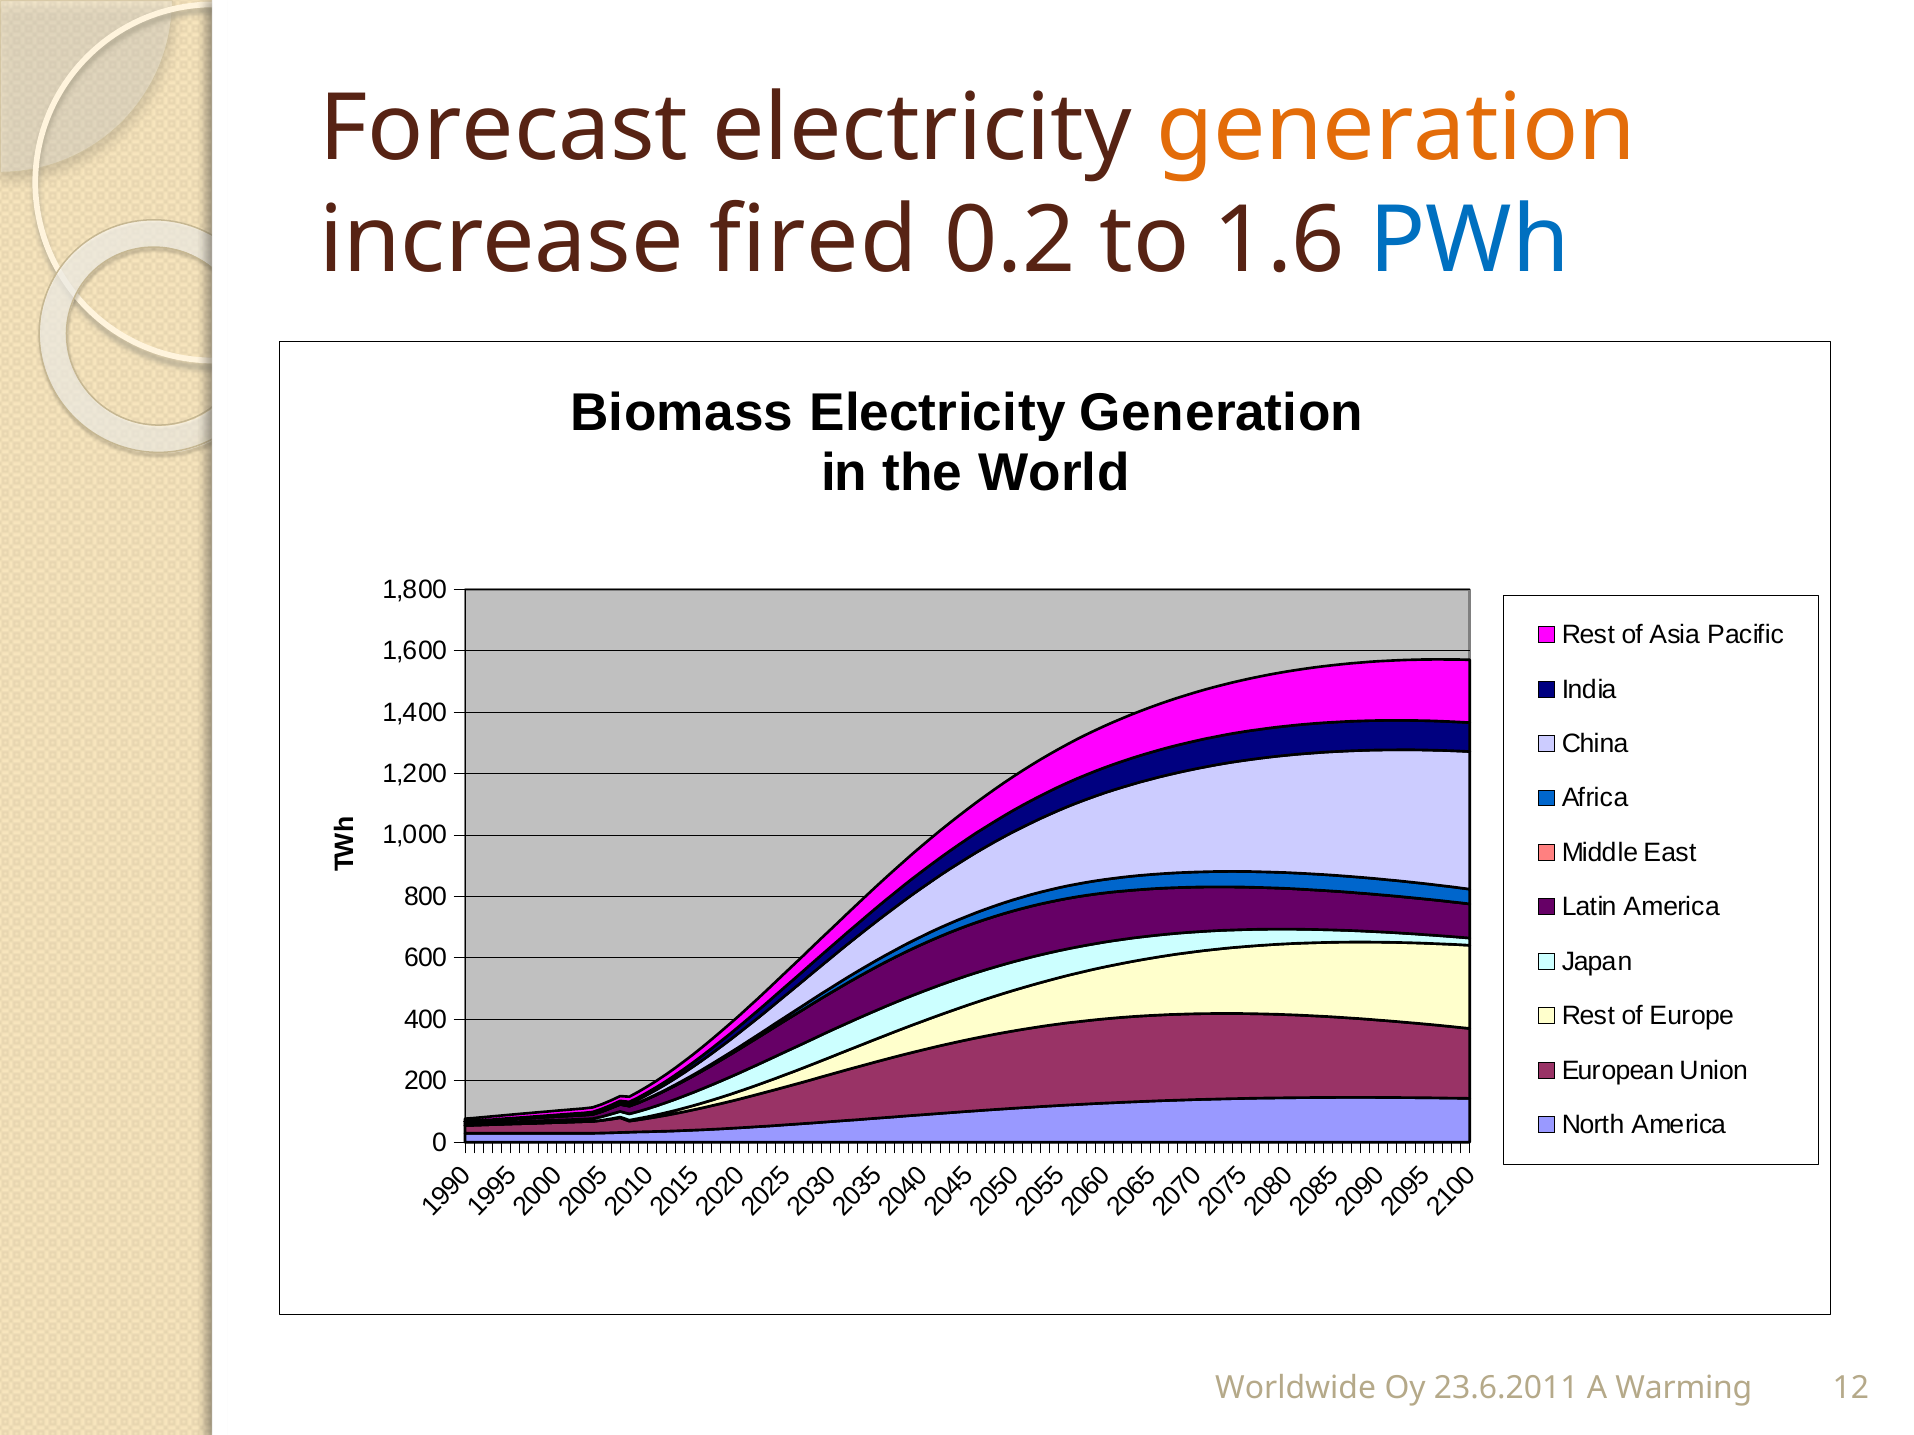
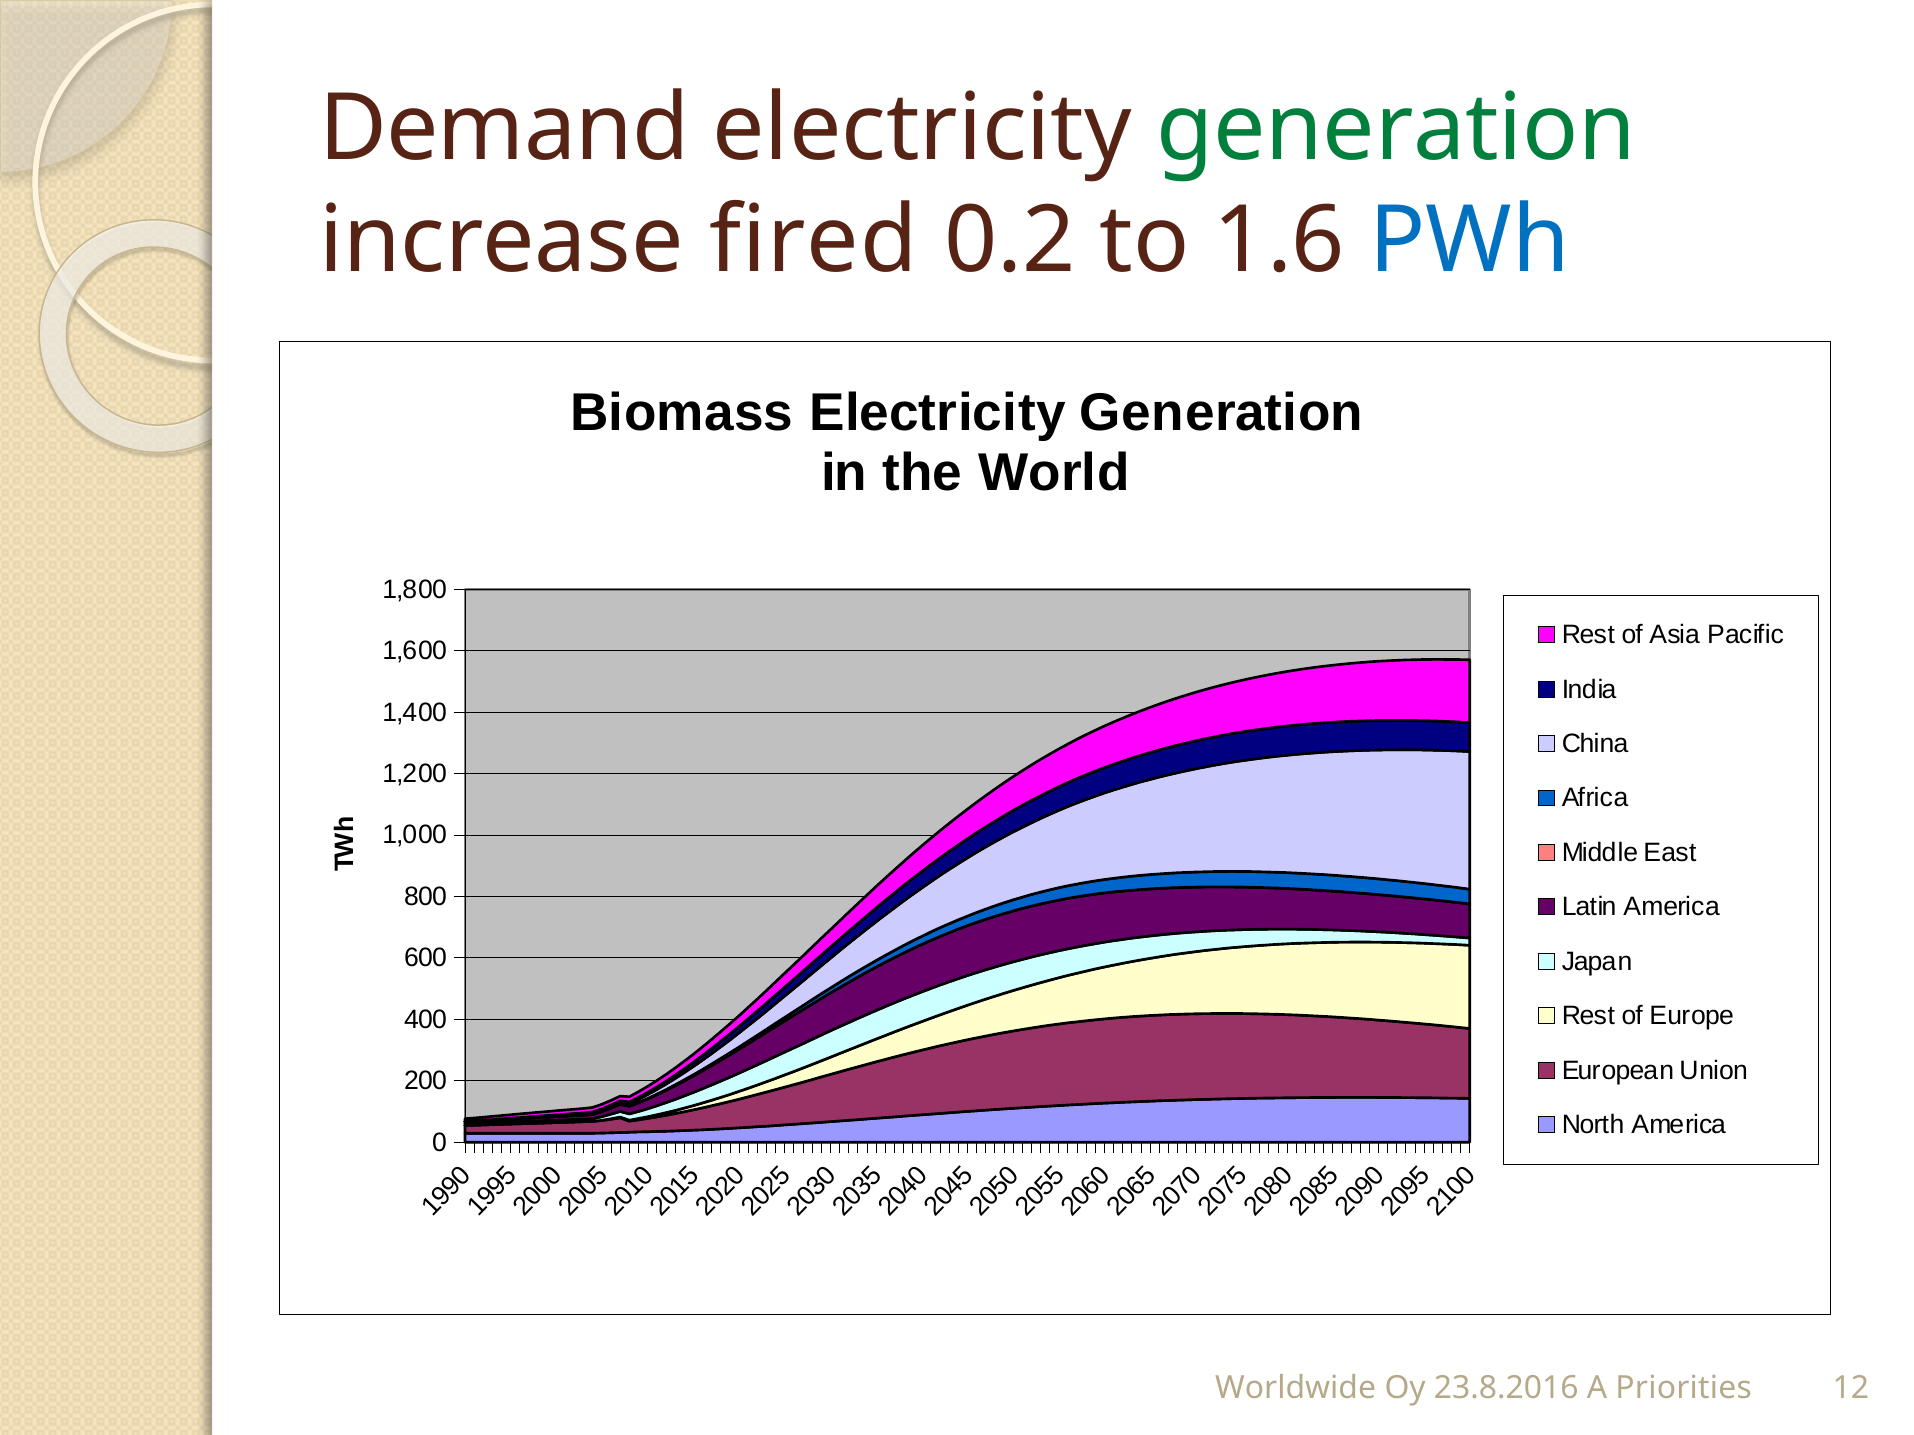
Forecast: Forecast -> Demand (504, 129)
generation colour: orange -> green (1396, 129)
23.6.2011: 23.6.2011 -> 23.8.2016 (1506, 1388)
Warming: Warming -> Priorities (1684, 1388)
